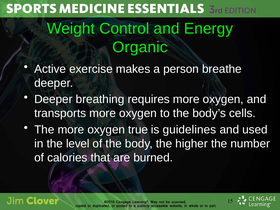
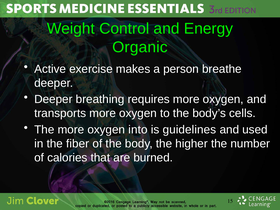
true: true -> into (138, 130)
level: level -> fiber (78, 144)
